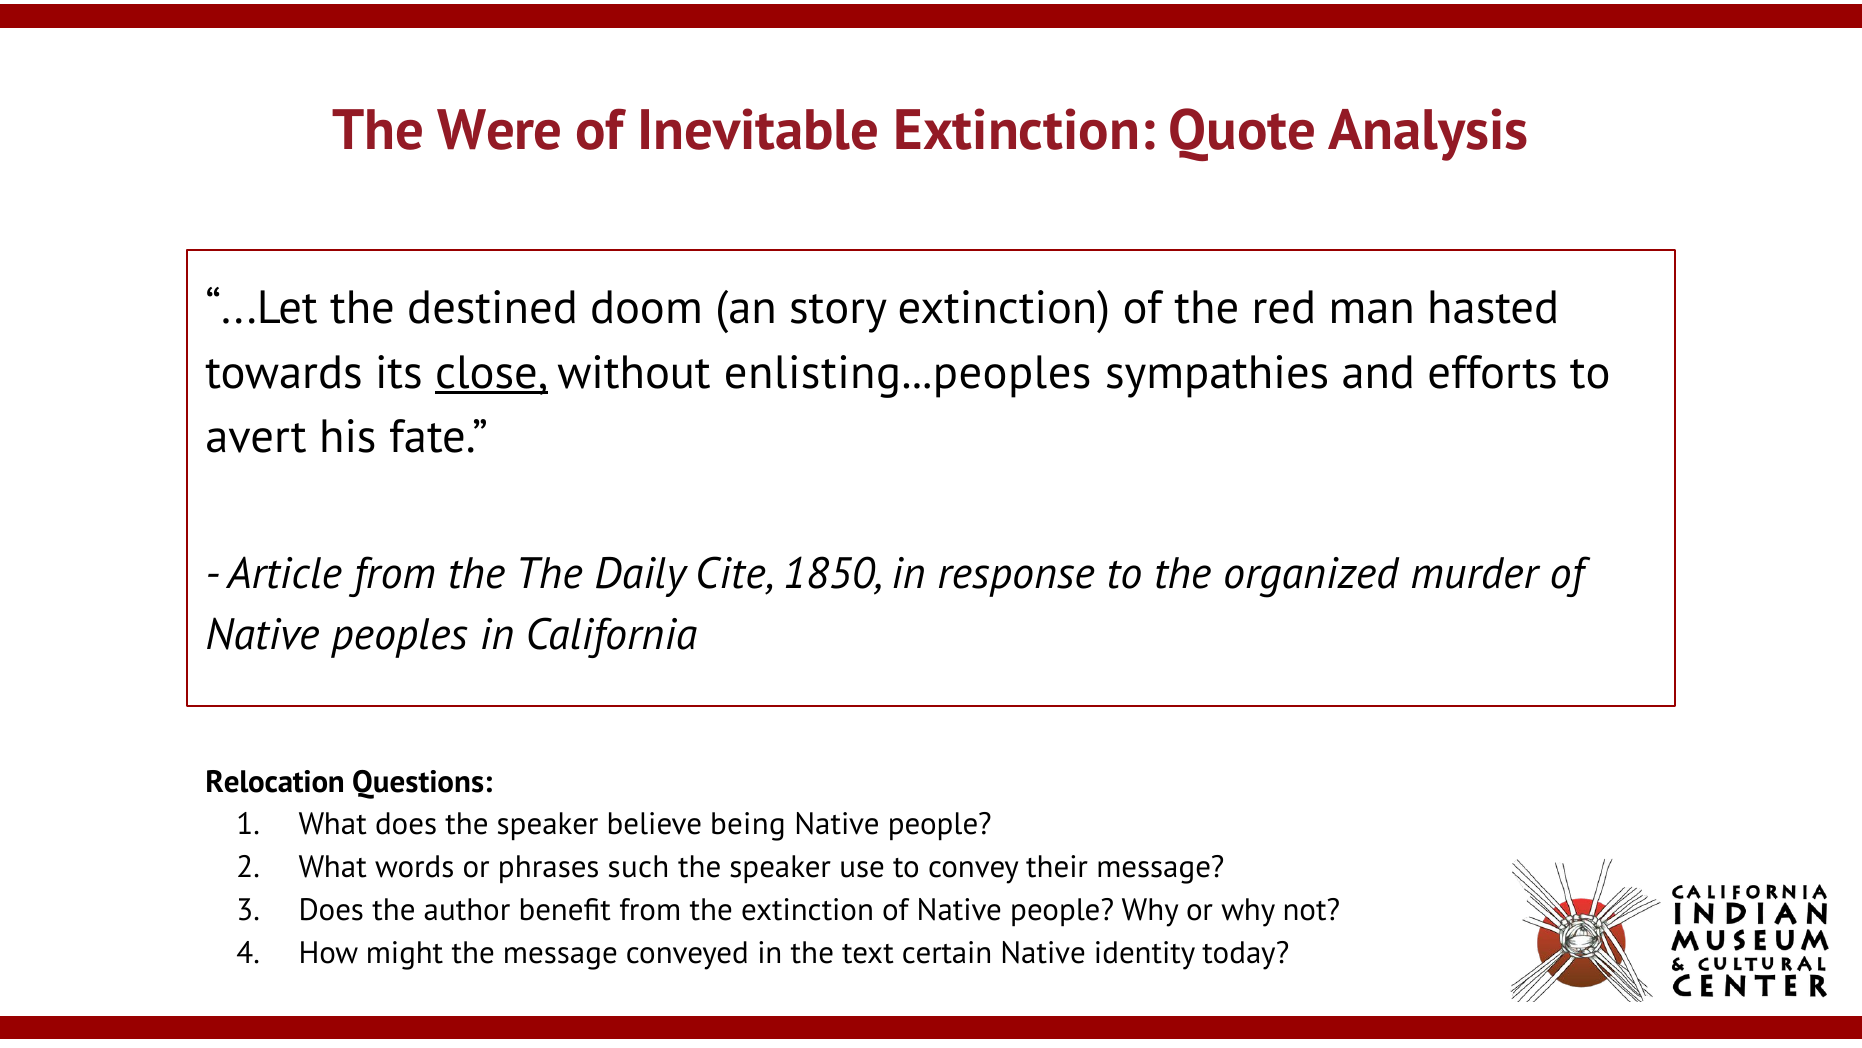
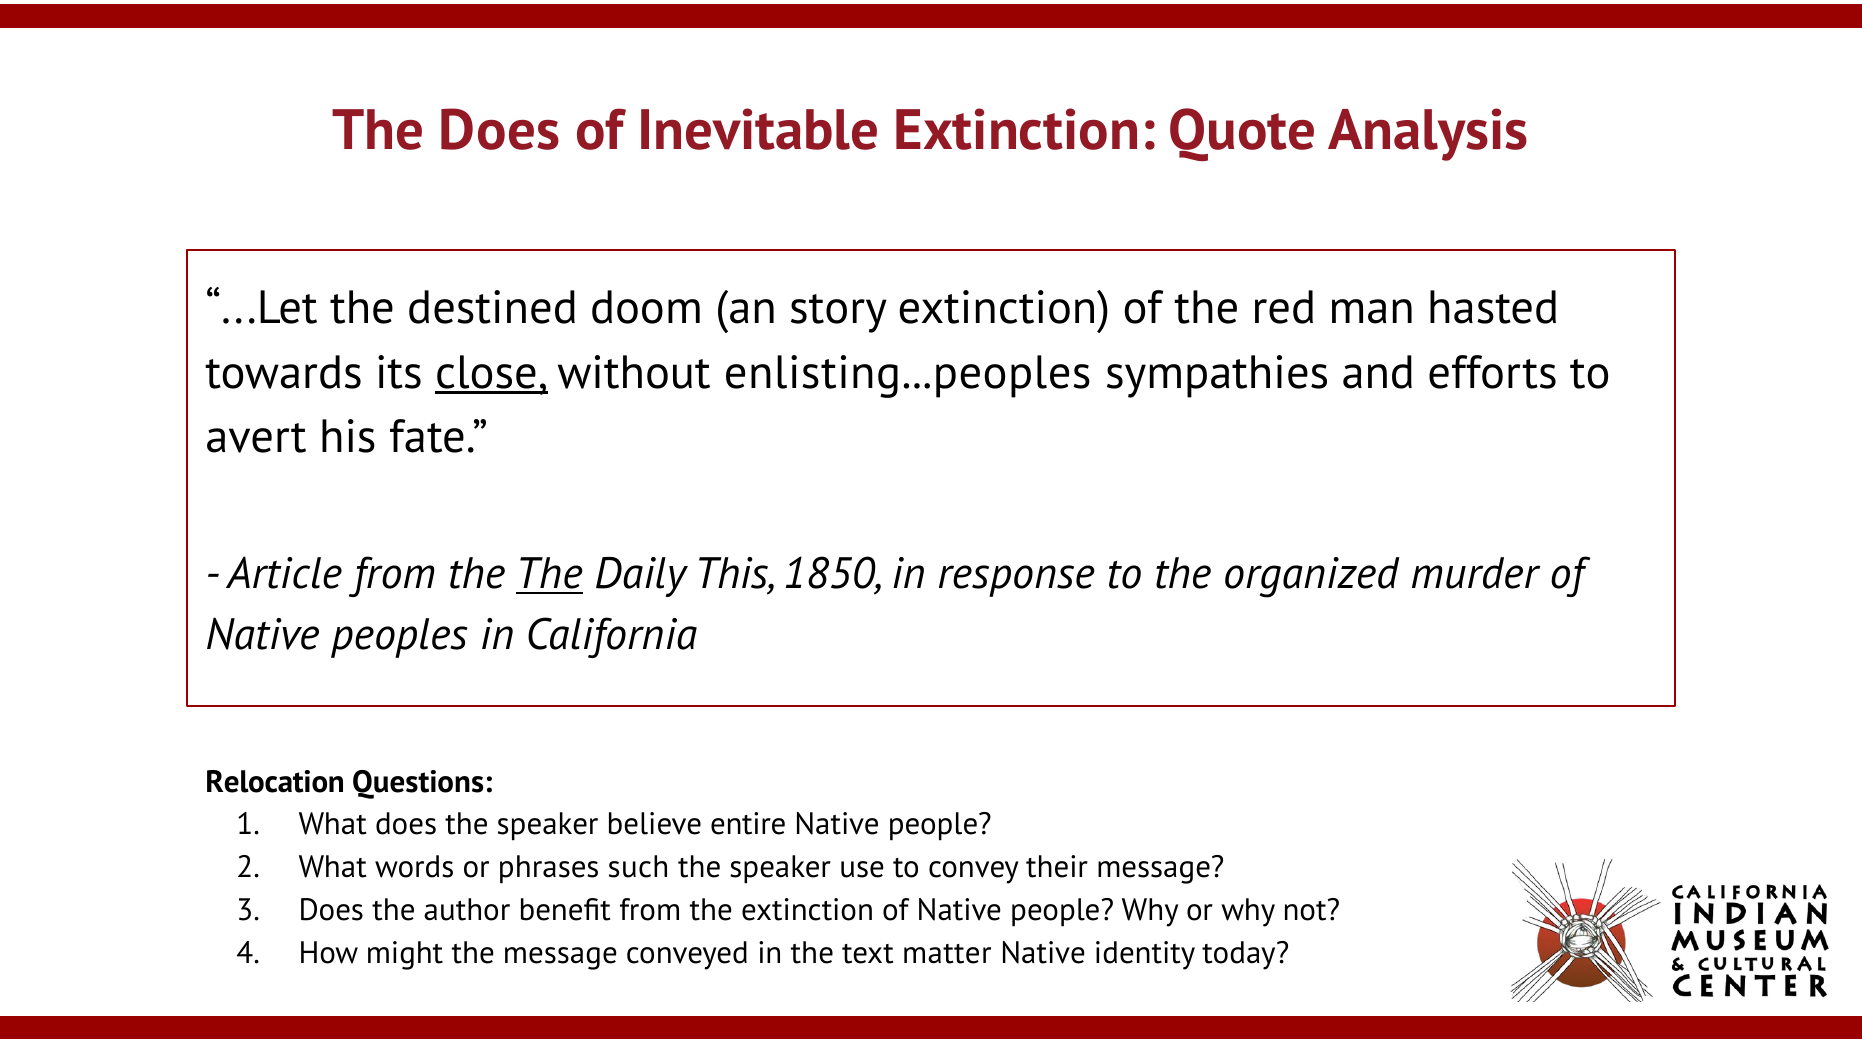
The Were: Were -> Does (500, 131)
The underline: none -> present (549, 574)
Cite: Cite -> This (735, 574)
being: being -> entire (748, 824)
certain: certain -> matter (947, 953)
